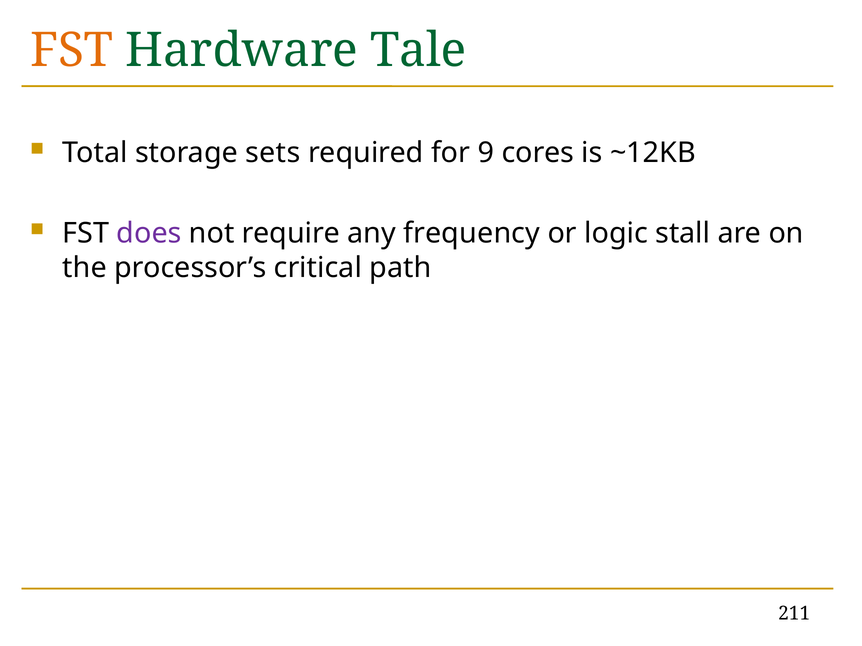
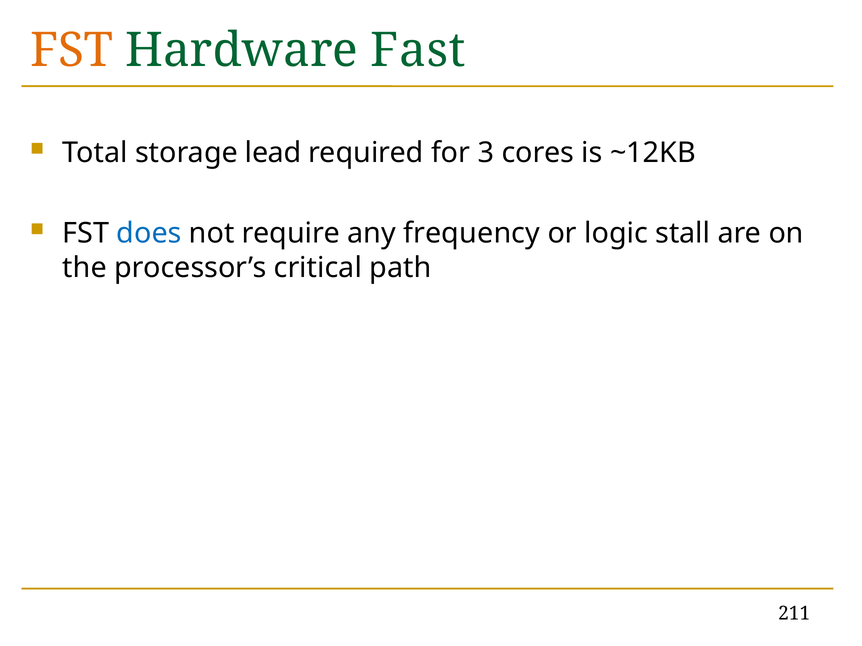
Tale: Tale -> Fast (418, 51)
sets: sets -> lead (273, 153)
9: 9 -> 3 (486, 153)
does colour: purple -> blue (149, 233)
